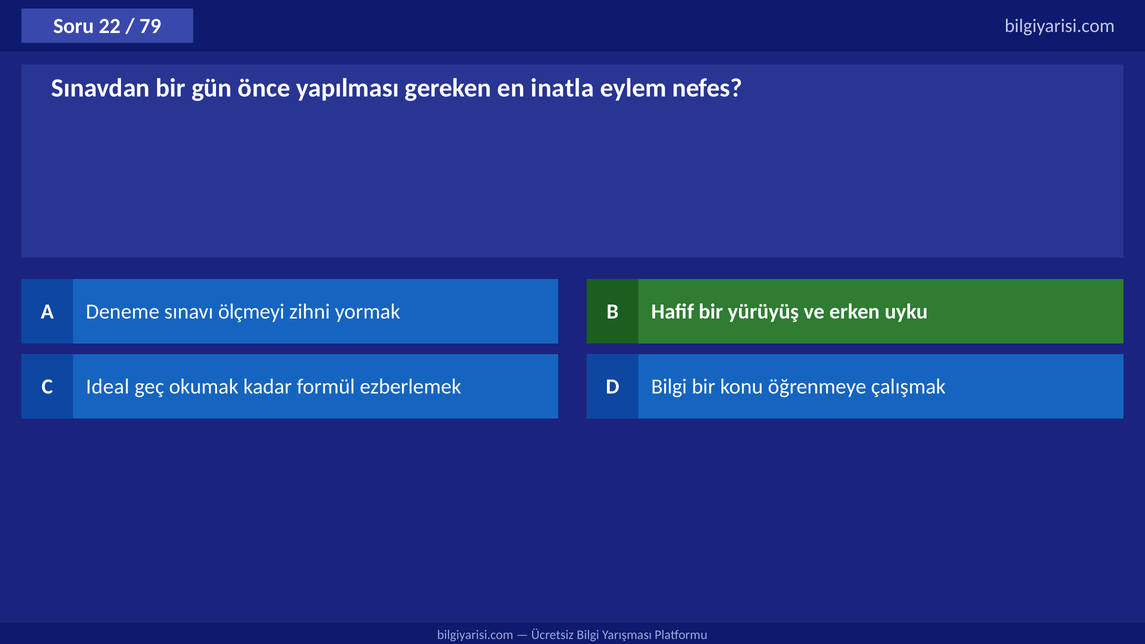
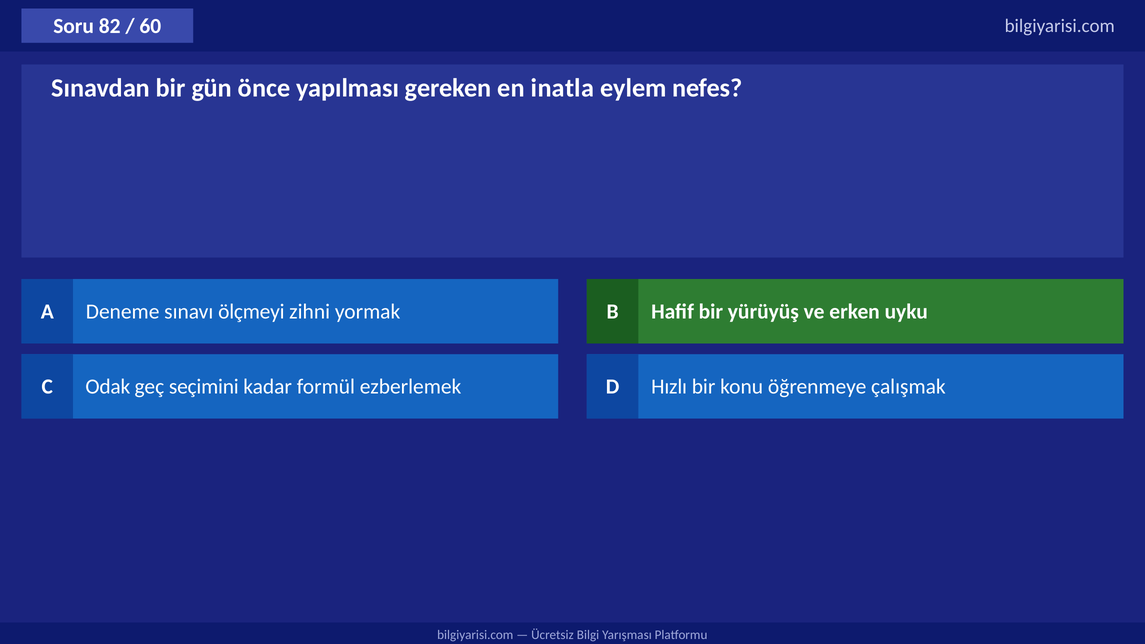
22: 22 -> 82 (110, 26)
79: 79 -> 60 (150, 26)
Ideal: Ideal -> Odak (108, 387)
okumak: okumak -> seçimini (204, 387)
D Bilgi: Bilgi -> Hızlı (669, 387)
